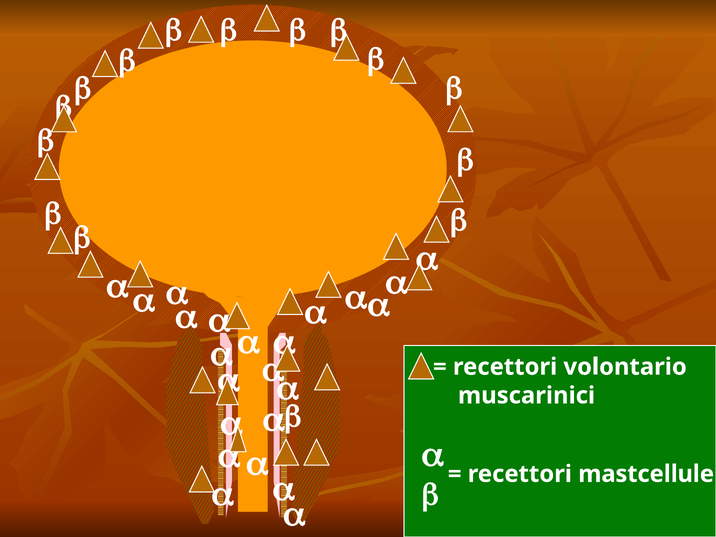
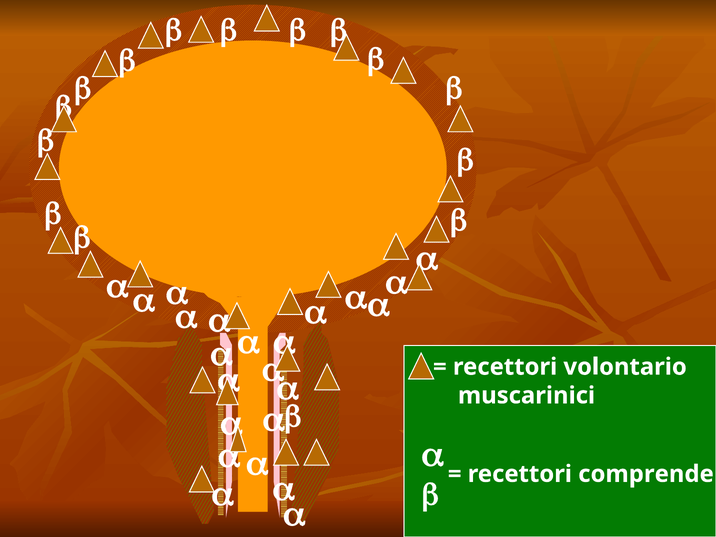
mastcellule: mastcellule -> comprende (646, 474)
